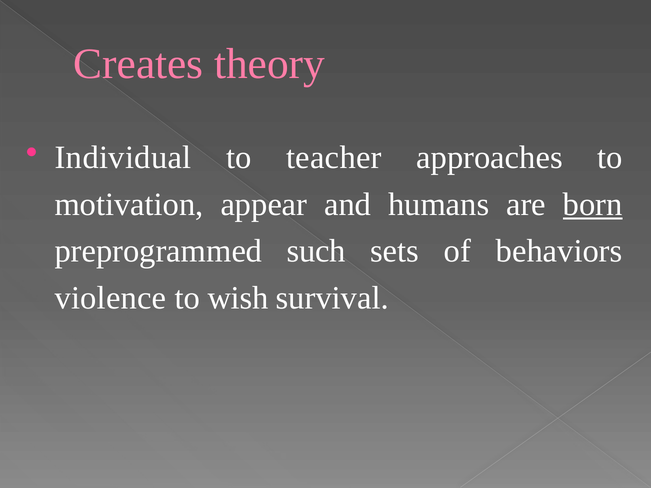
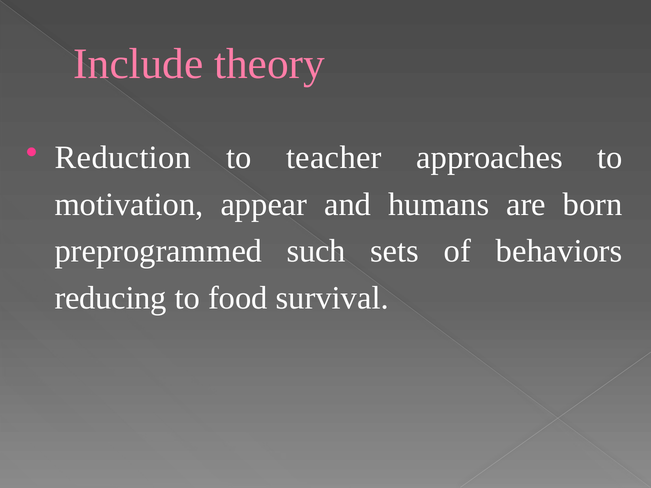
Creates: Creates -> Include (138, 64)
Individual: Individual -> Reduction (123, 158)
born underline: present -> none (593, 204)
violence: violence -> reducing (111, 298)
wish: wish -> food (238, 298)
